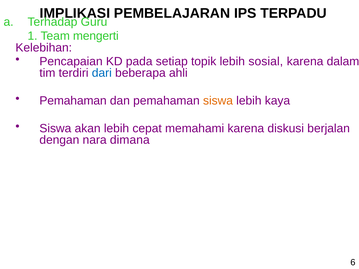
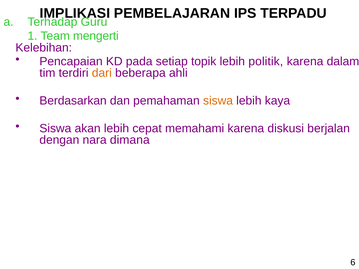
sosial: sosial -> politik (266, 62)
dari colour: blue -> orange (102, 73)
Pemahaman: Pemahaman -> Berdasarkan (73, 101)
